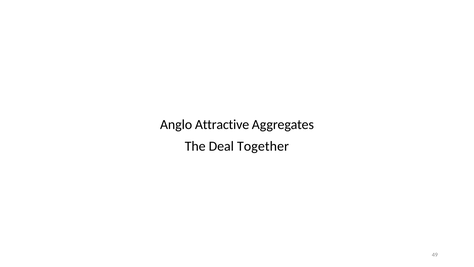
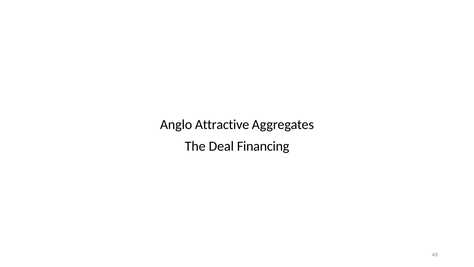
Together: Together -> Financing (263, 146)
